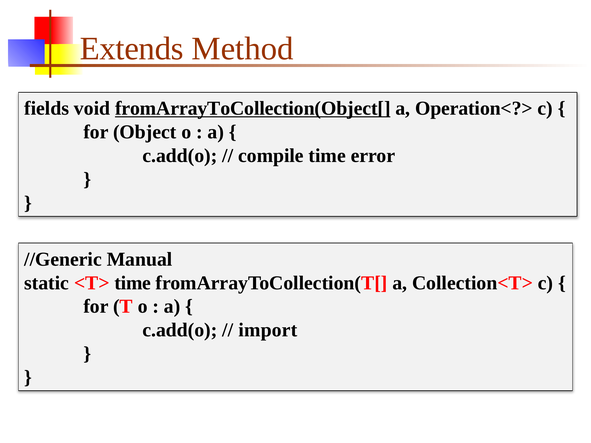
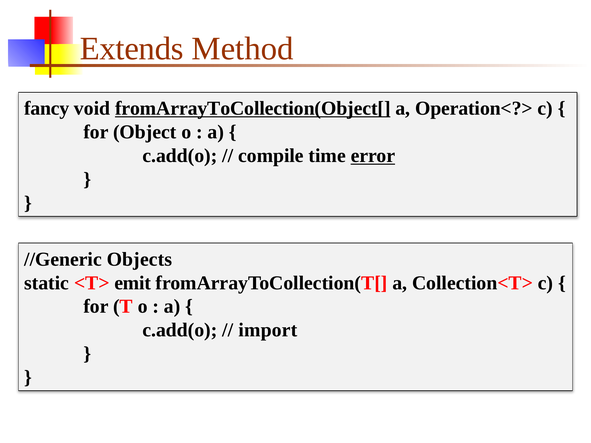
fields: fields -> fancy (47, 108)
error underline: none -> present (373, 156)
Manual: Manual -> Objects (139, 259)
<T> time: time -> emit (133, 283)
